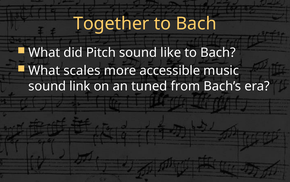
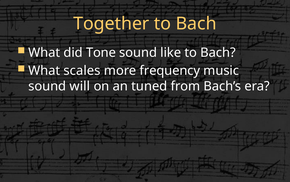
Pitch: Pitch -> Tone (101, 52)
accessible: accessible -> frequency (170, 70)
link: link -> will (80, 86)
